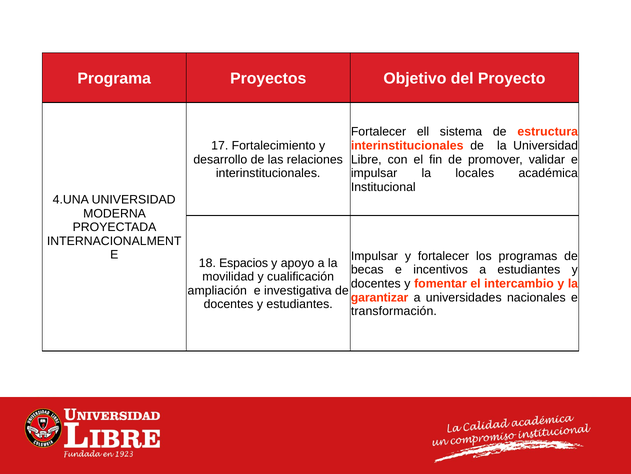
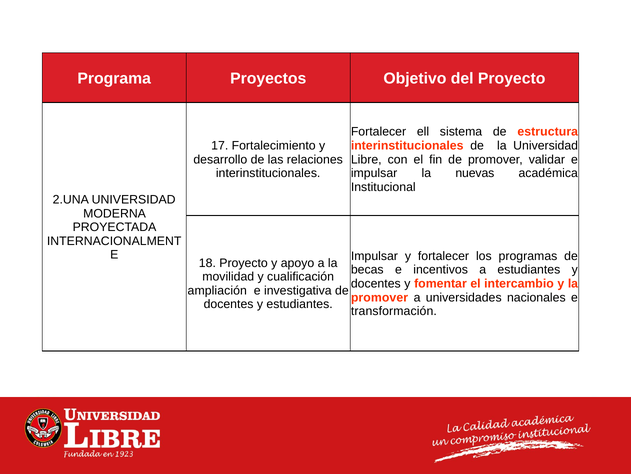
locales: locales -> nuevas (475, 173)
4.UNA: 4.UNA -> 2.UNA (71, 199)
18 Espacios: Espacios -> Proyecto (244, 263)
garantizar: garantizar -> promover (379, 297)
